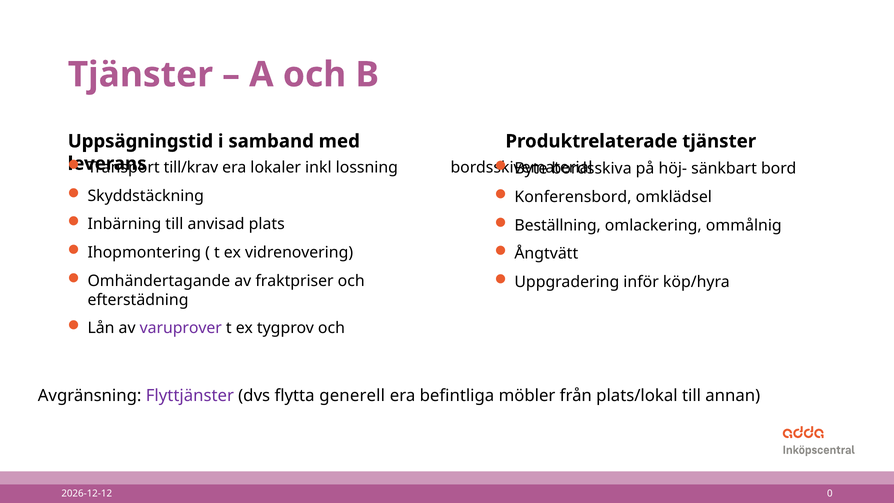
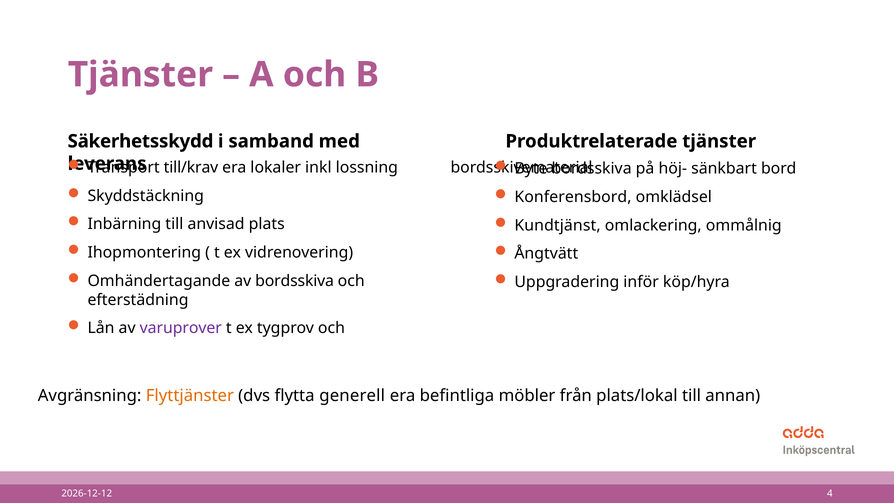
Uppsägningstid: Uppsägningstid -> Säkerhetsskydd (140, 141)
Beställning: Beställning -> Kundtjänst (558, 225)
av fraktpriser: fraktpriser -> bordsskiva (295, 281)
Flyttjänster colour: purple -> orange (190, 395)
0: 0 -> 4 (830, 493)
